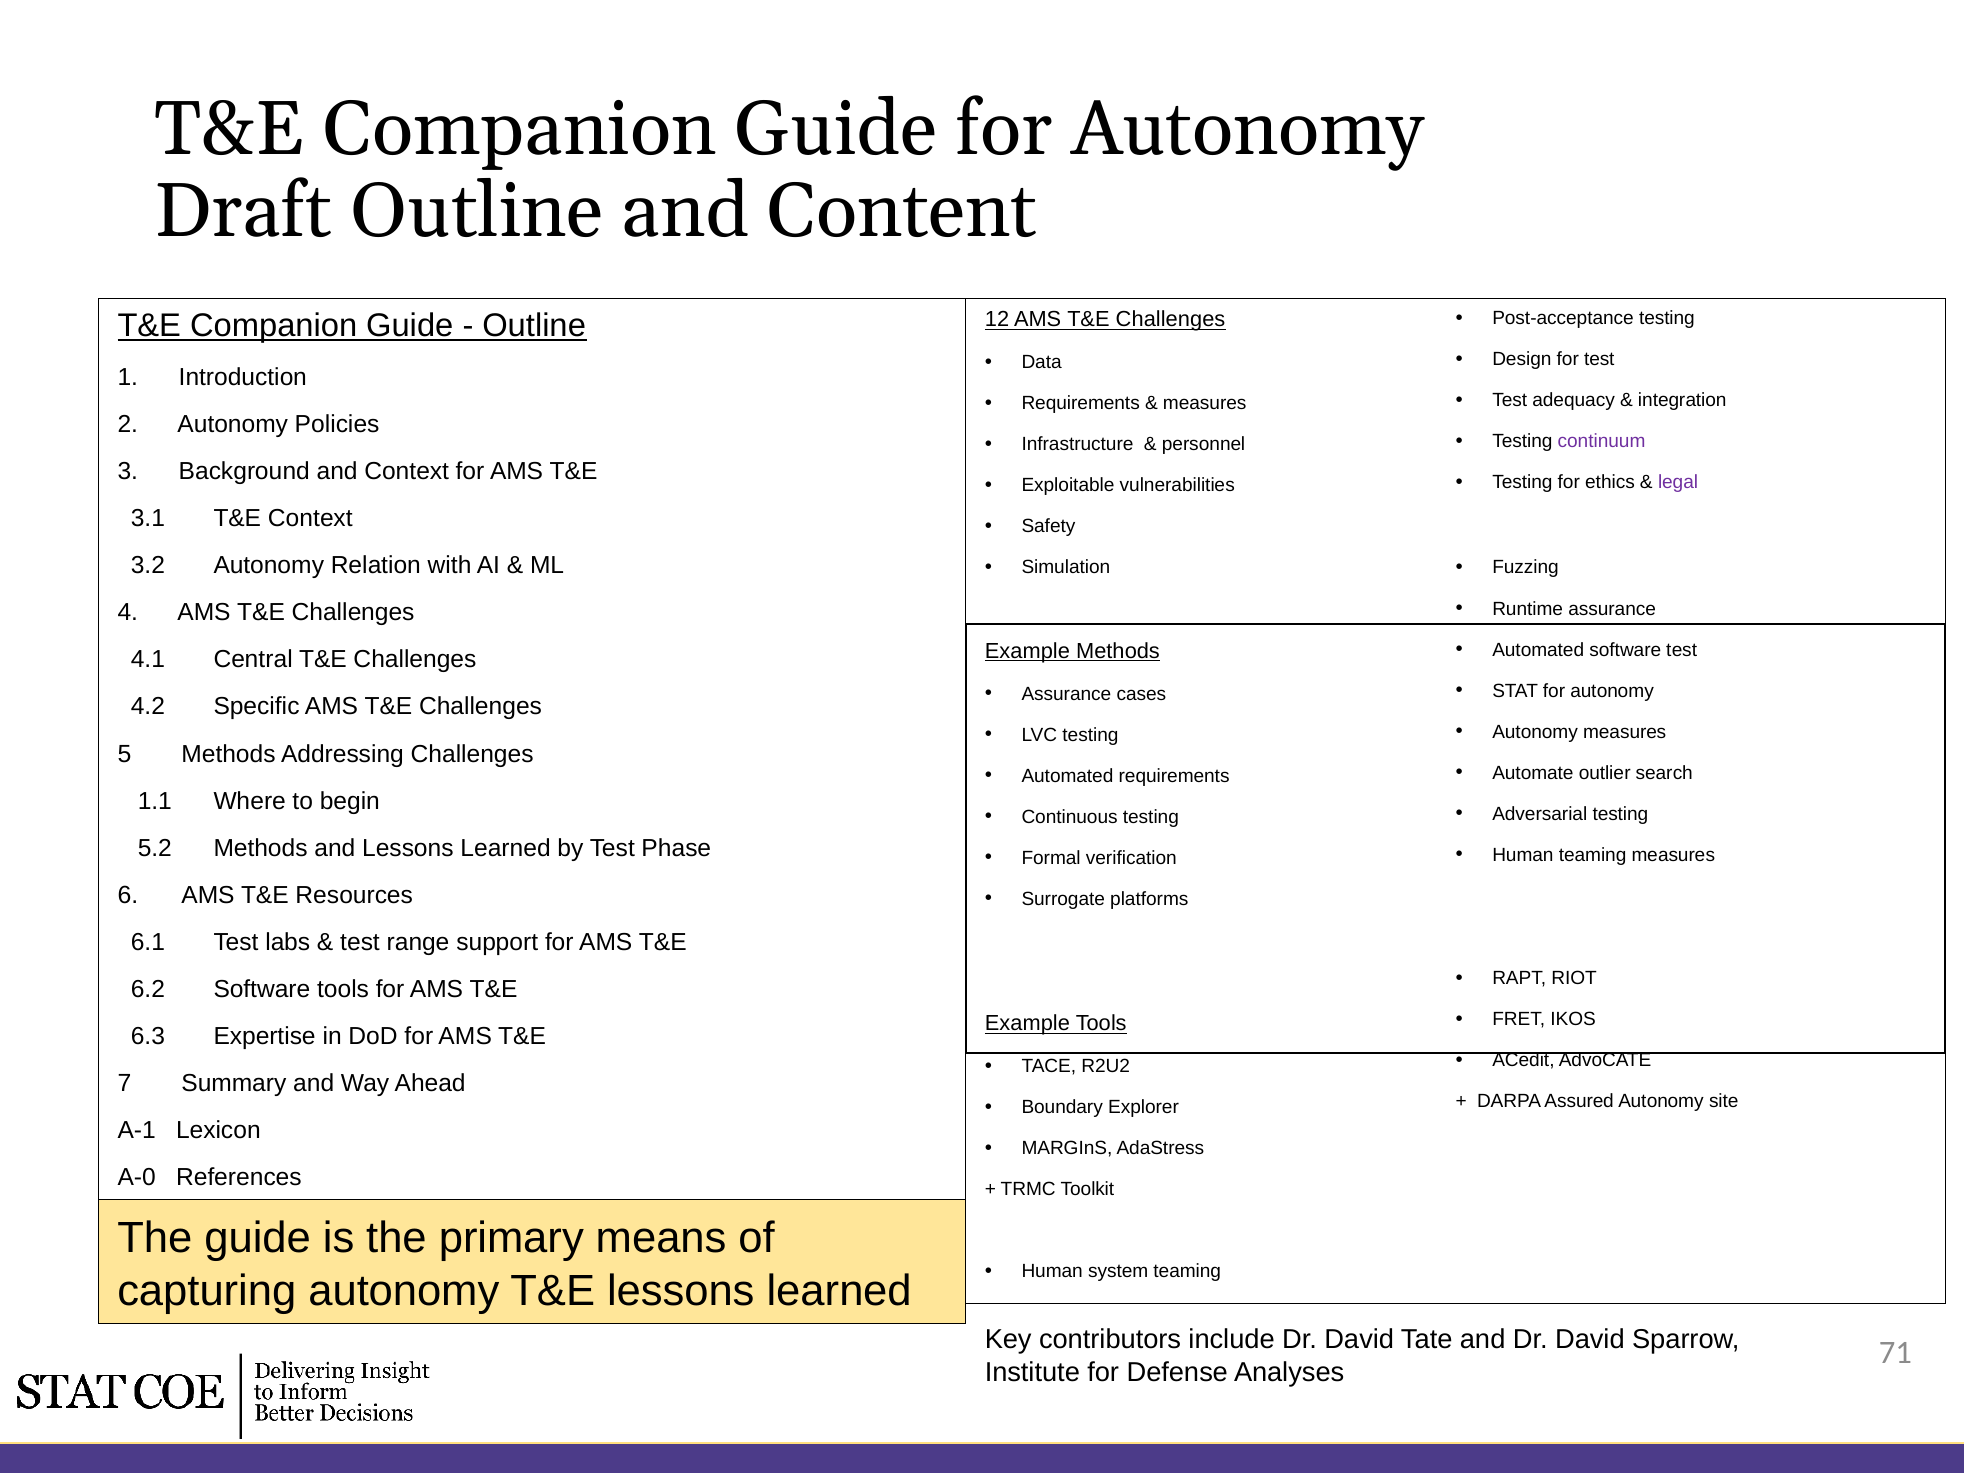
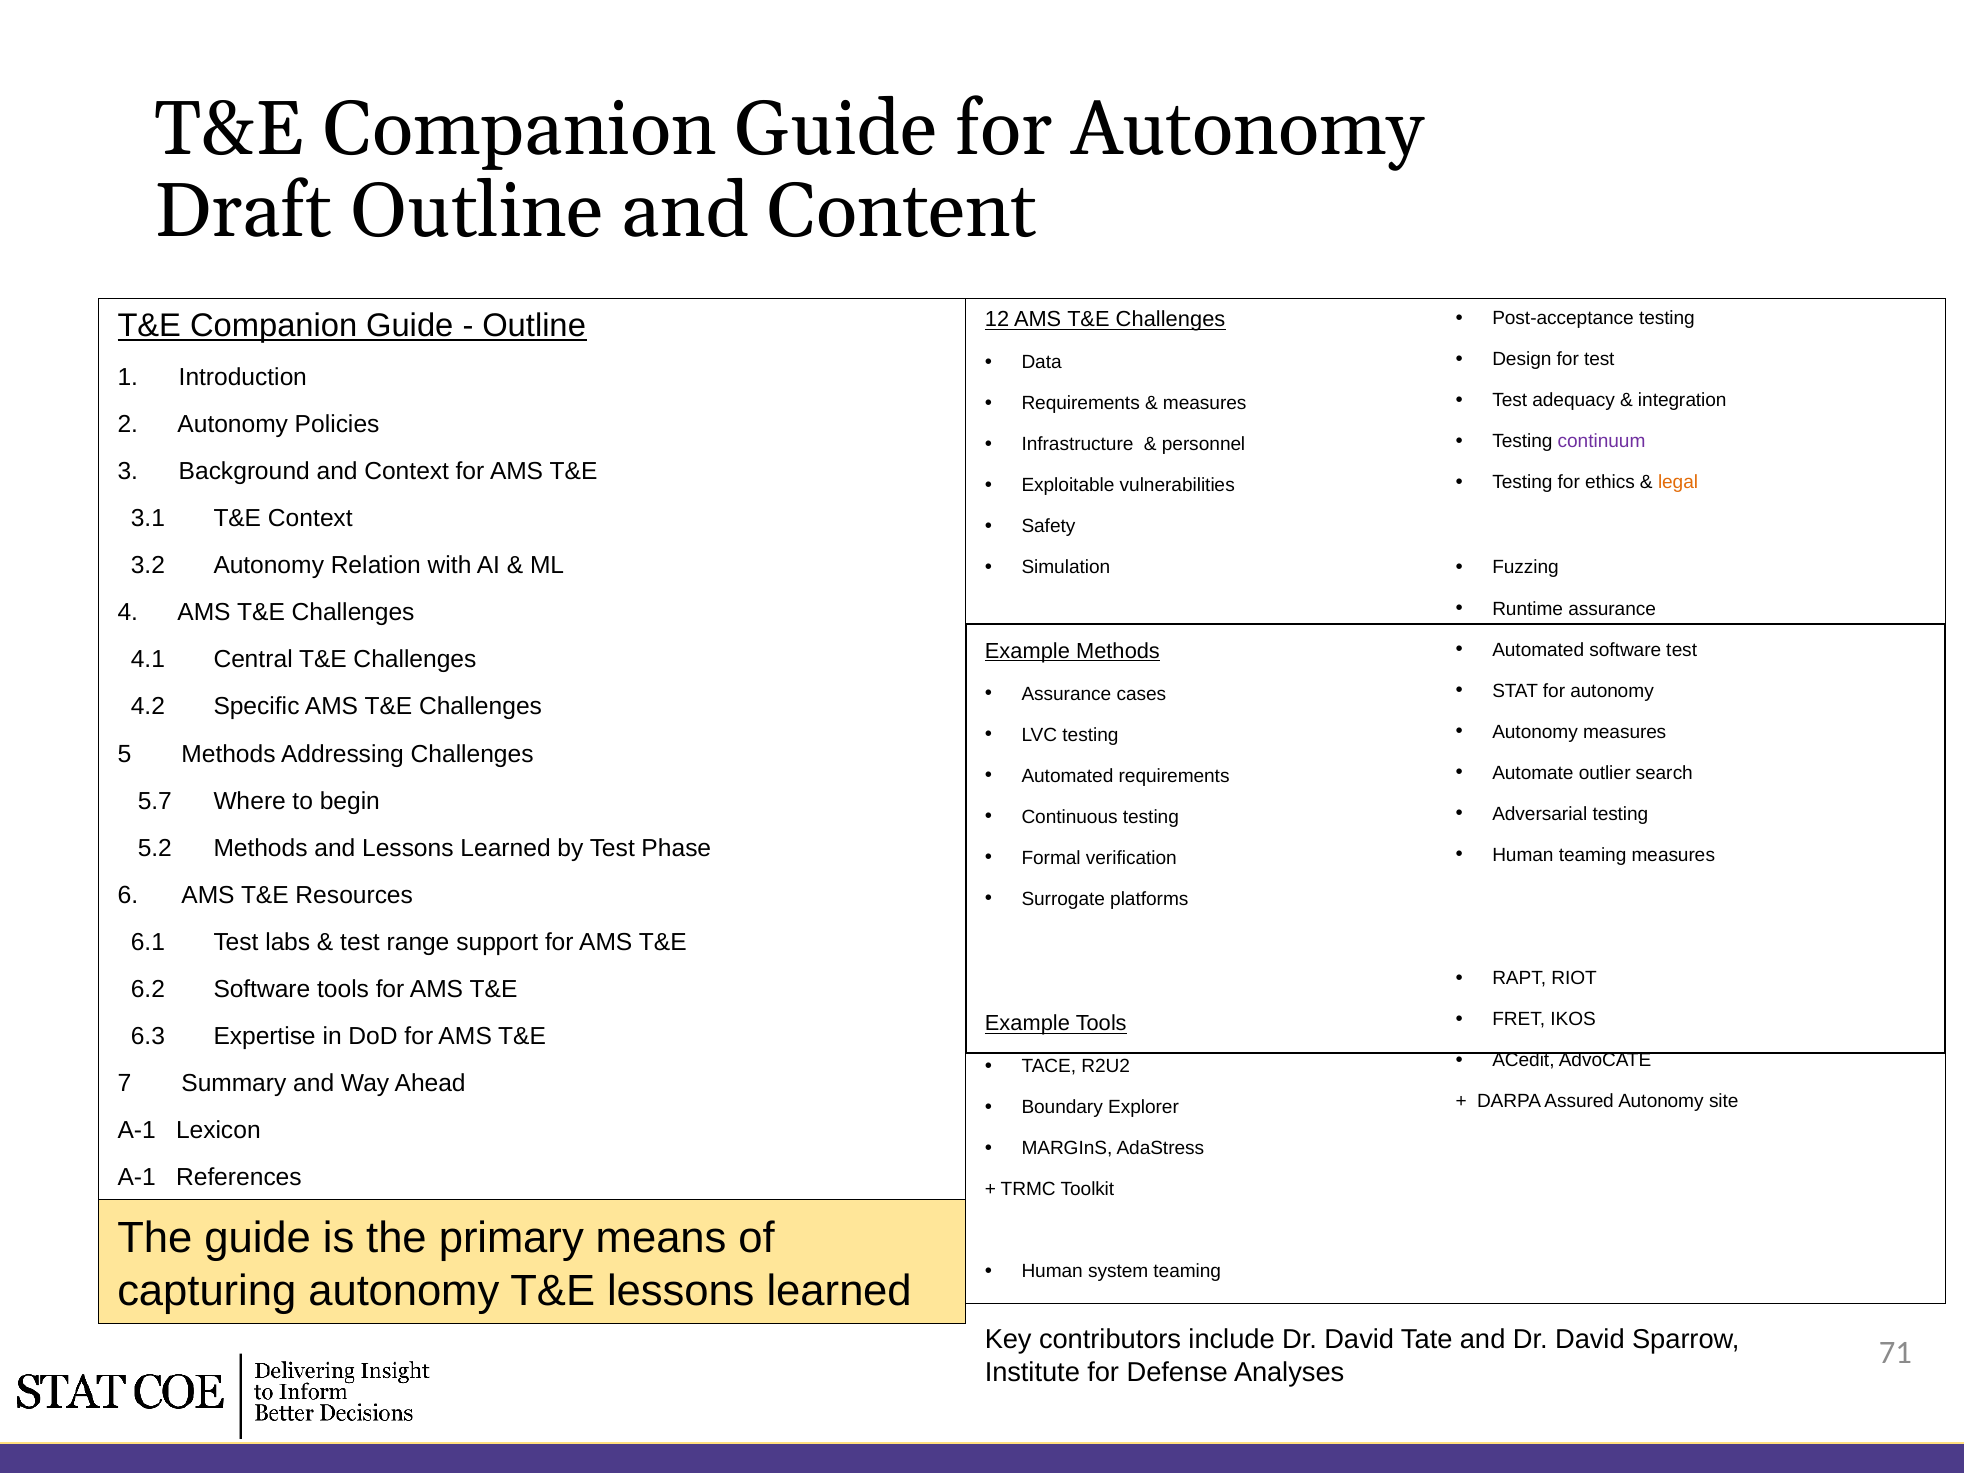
legal colour: purple -> orange (1678, 483)
1.1: 1.1 -> 5.7 (155, 801)
A-0: A-0 -> A-1 (137, 1178)
